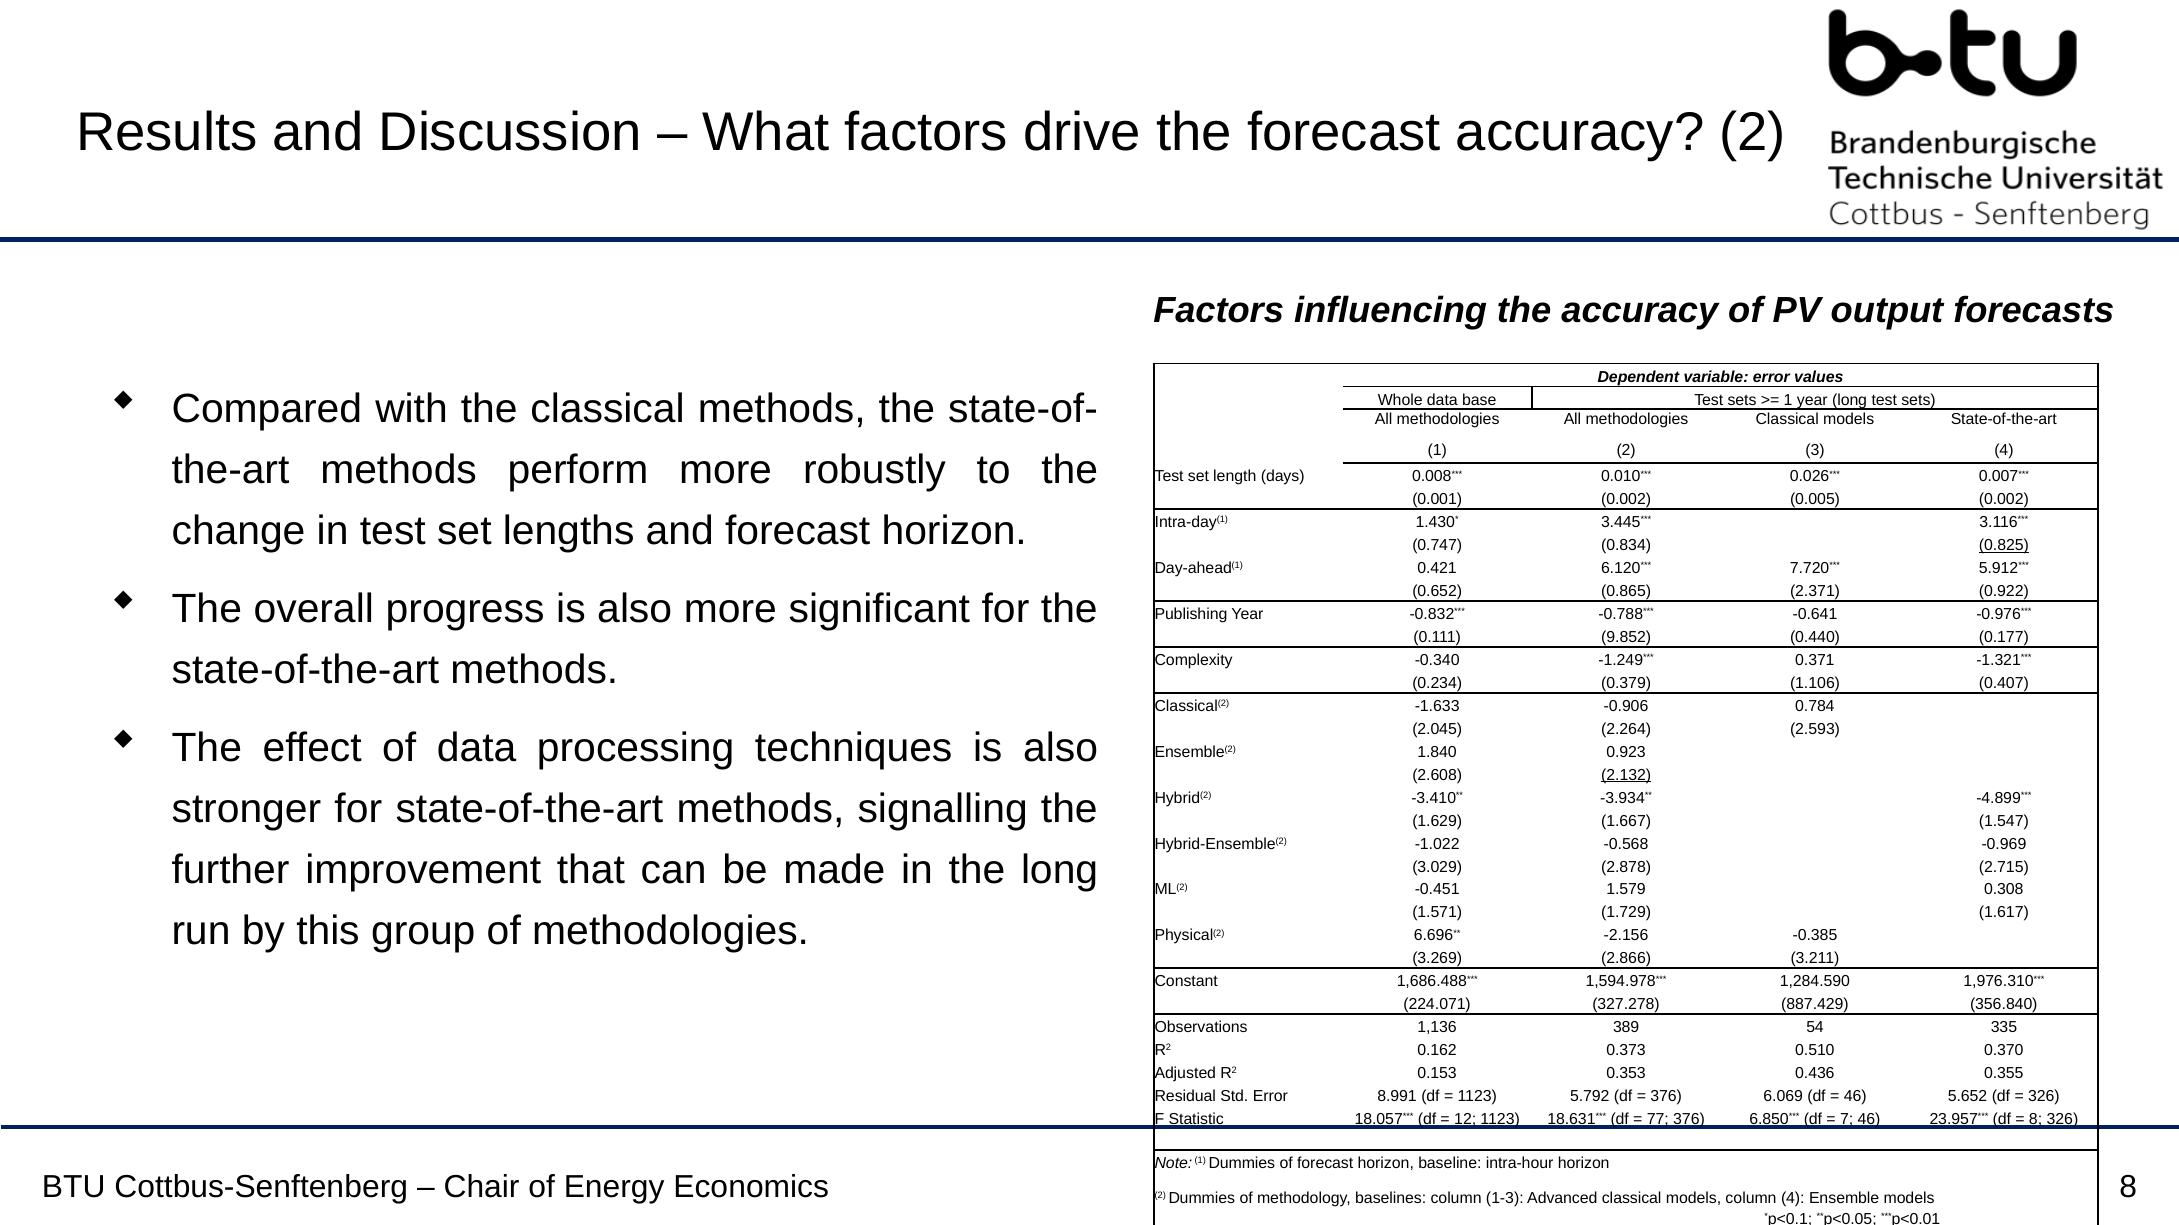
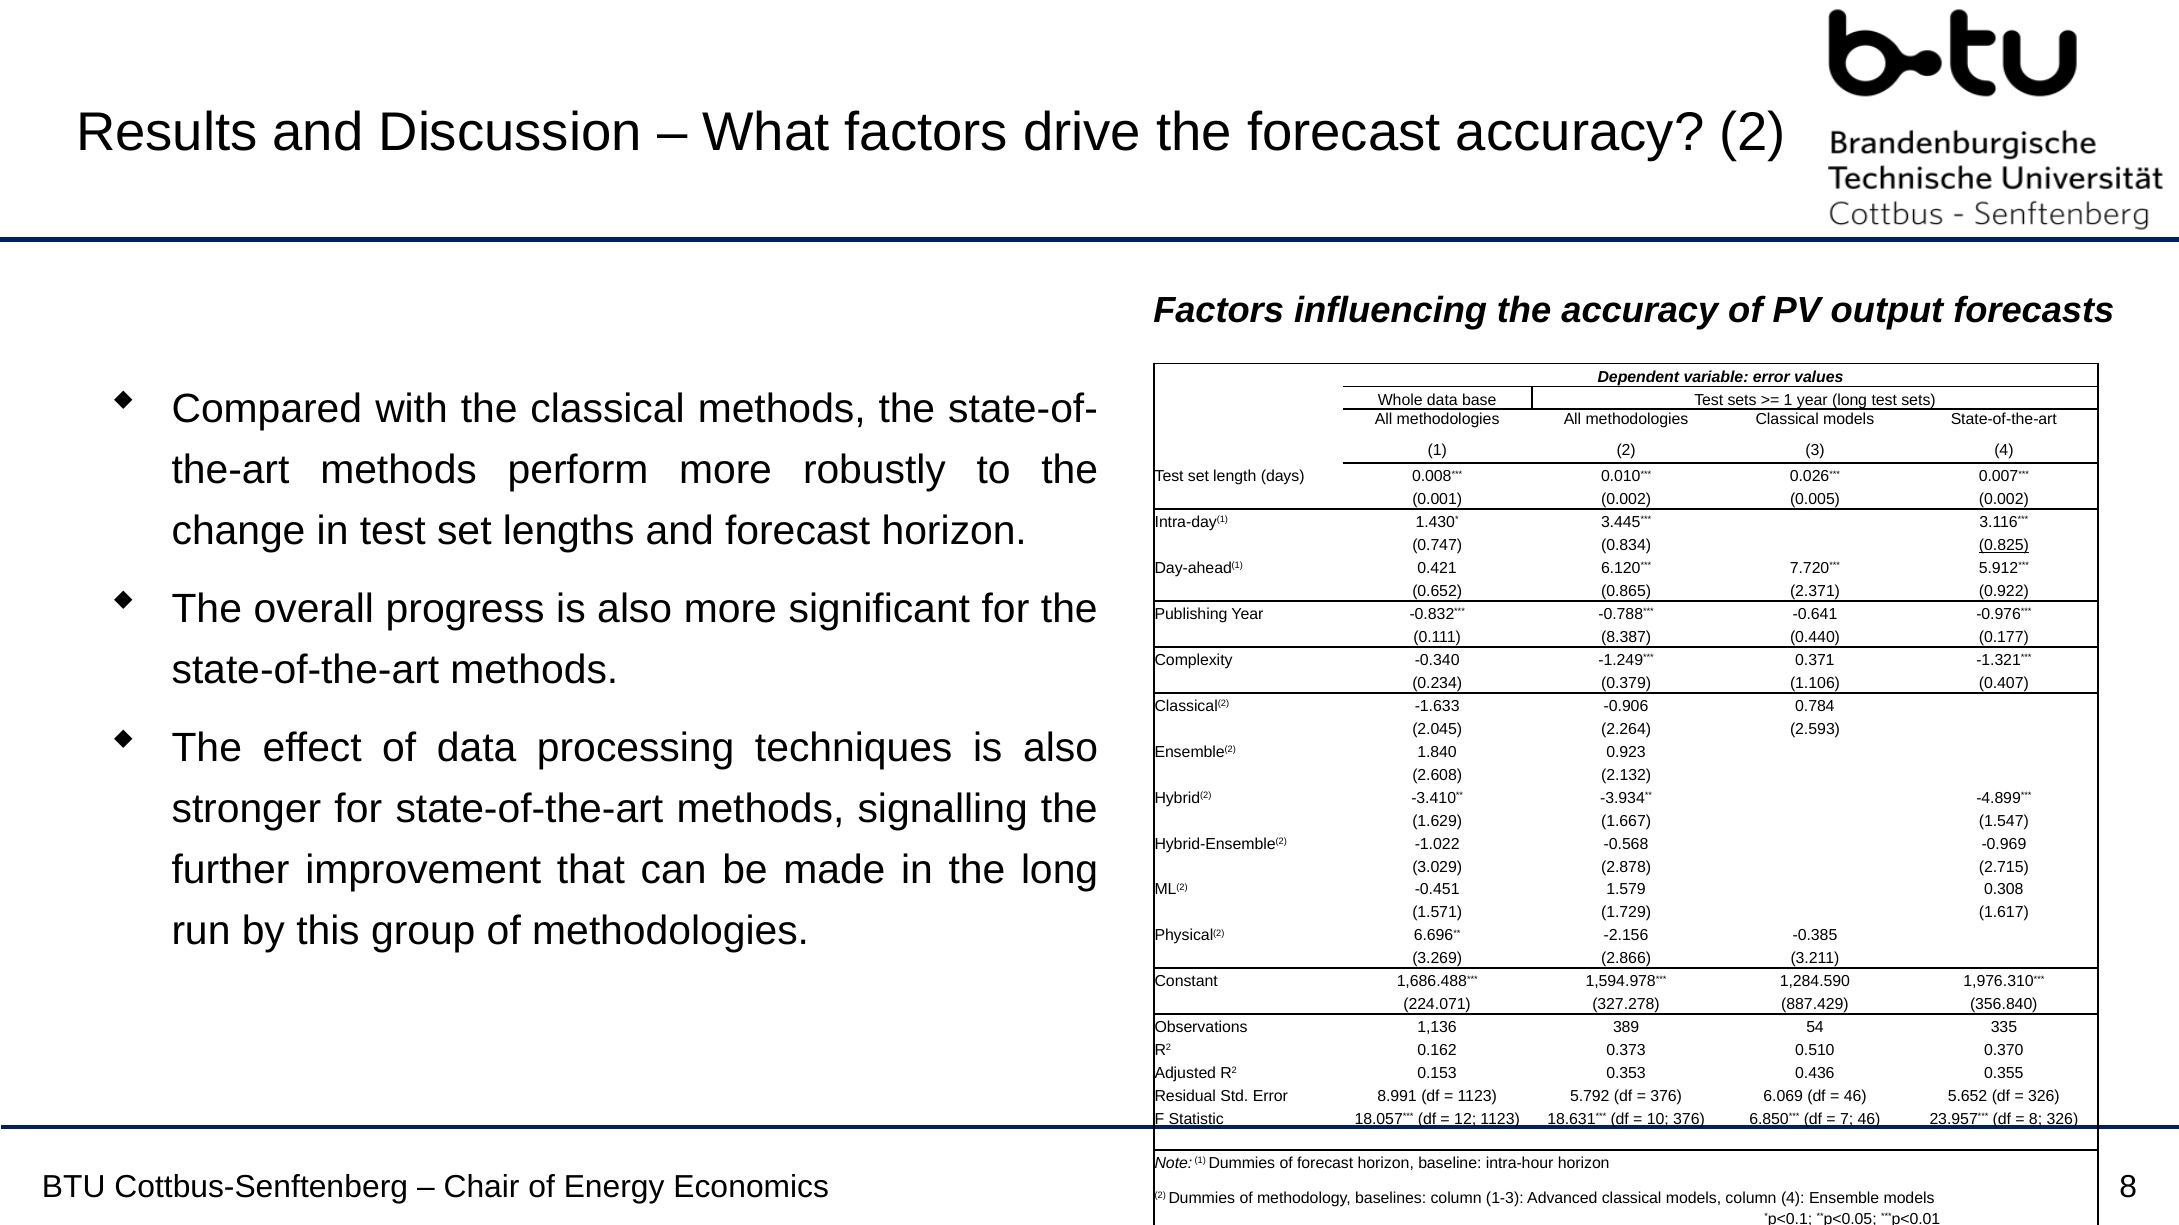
9.852: 9.852 -> 8.387 (1626, 638)
2.132 underline: present -> none (1626, 775)
77: 77 -> 10 (1658, 1120)
